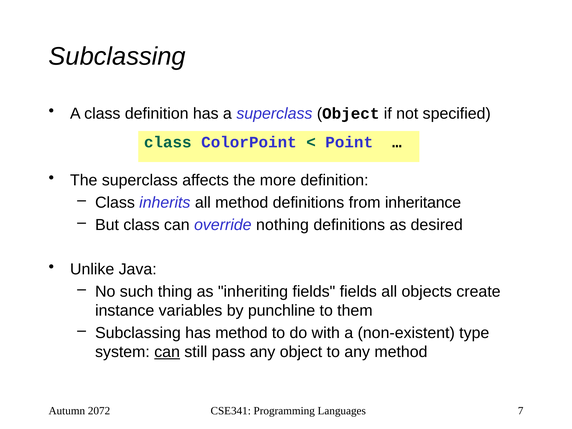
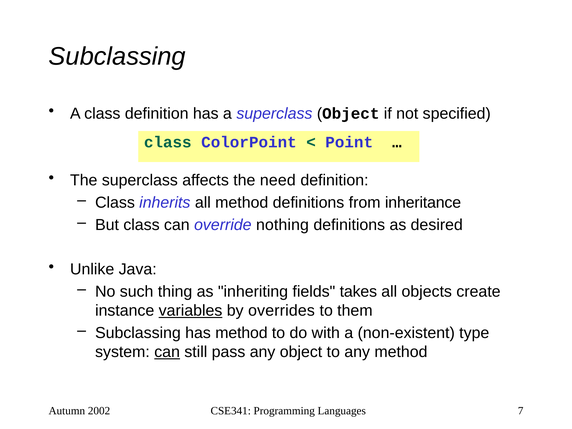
more: more -> need (278, 180)
fields fields: fields -> takes (358, 292)
variables underline: none -> present (191, 311)
punchline: punchline -> overrides (281, 311)
2072: 2072 -> 2002 (99, 411)
